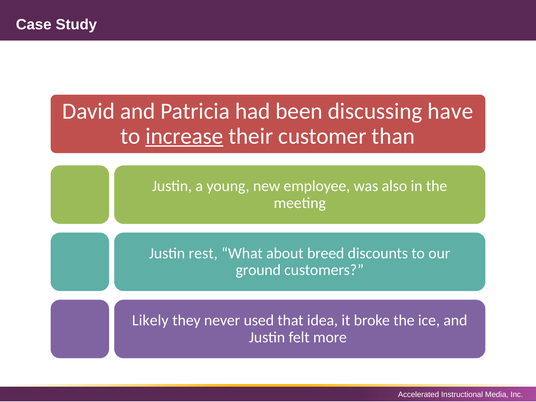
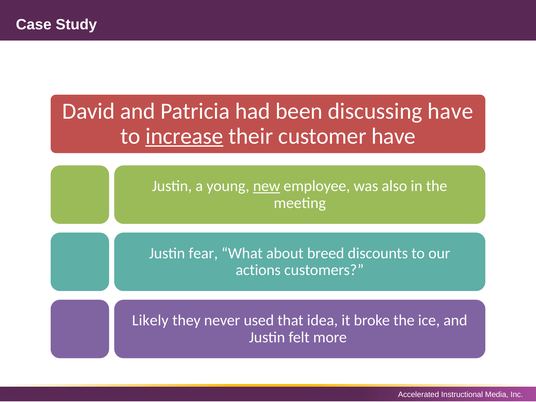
customer than: than -> have (394, 136)
new underline: none -> present (267, 186)
rest: rest -> fear (203, 253)
ground: ground -> actions (258, 270)
